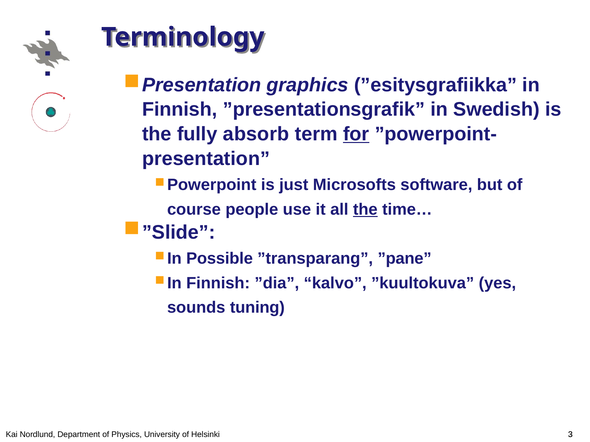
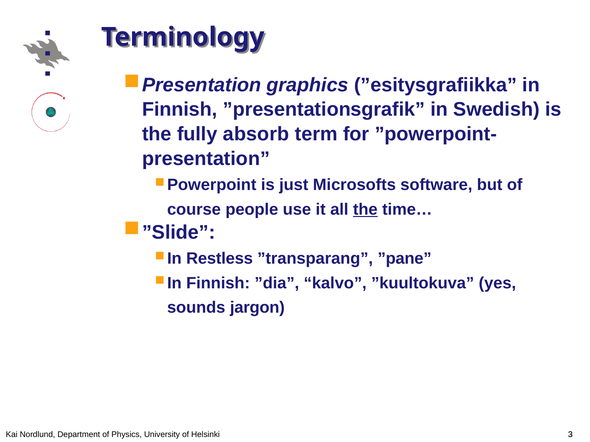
for underline: present -> none (356, 134)
Possible: Possible -> Restless (220, 259)
tuning: tuning -> jargon (257, 308)
